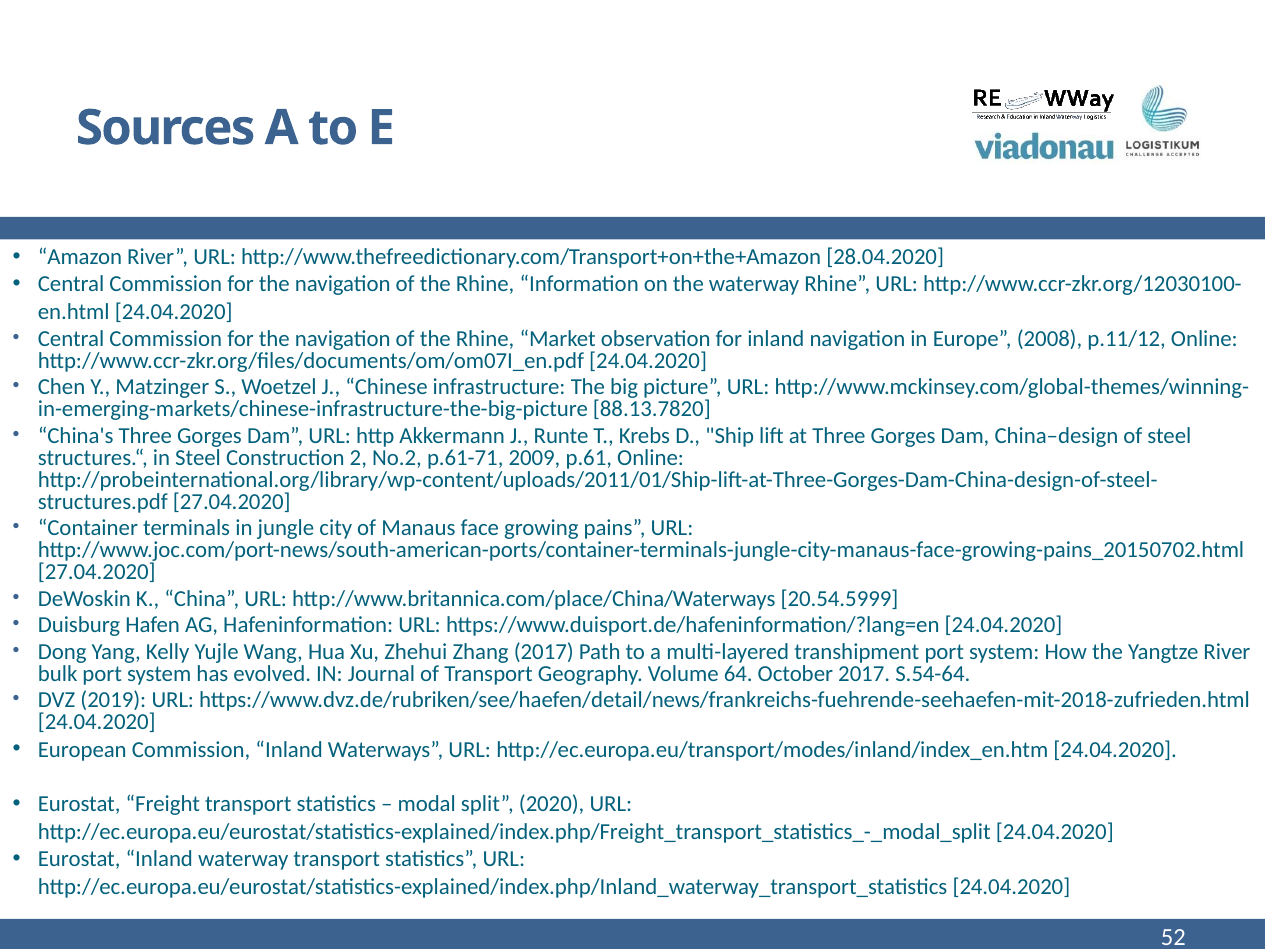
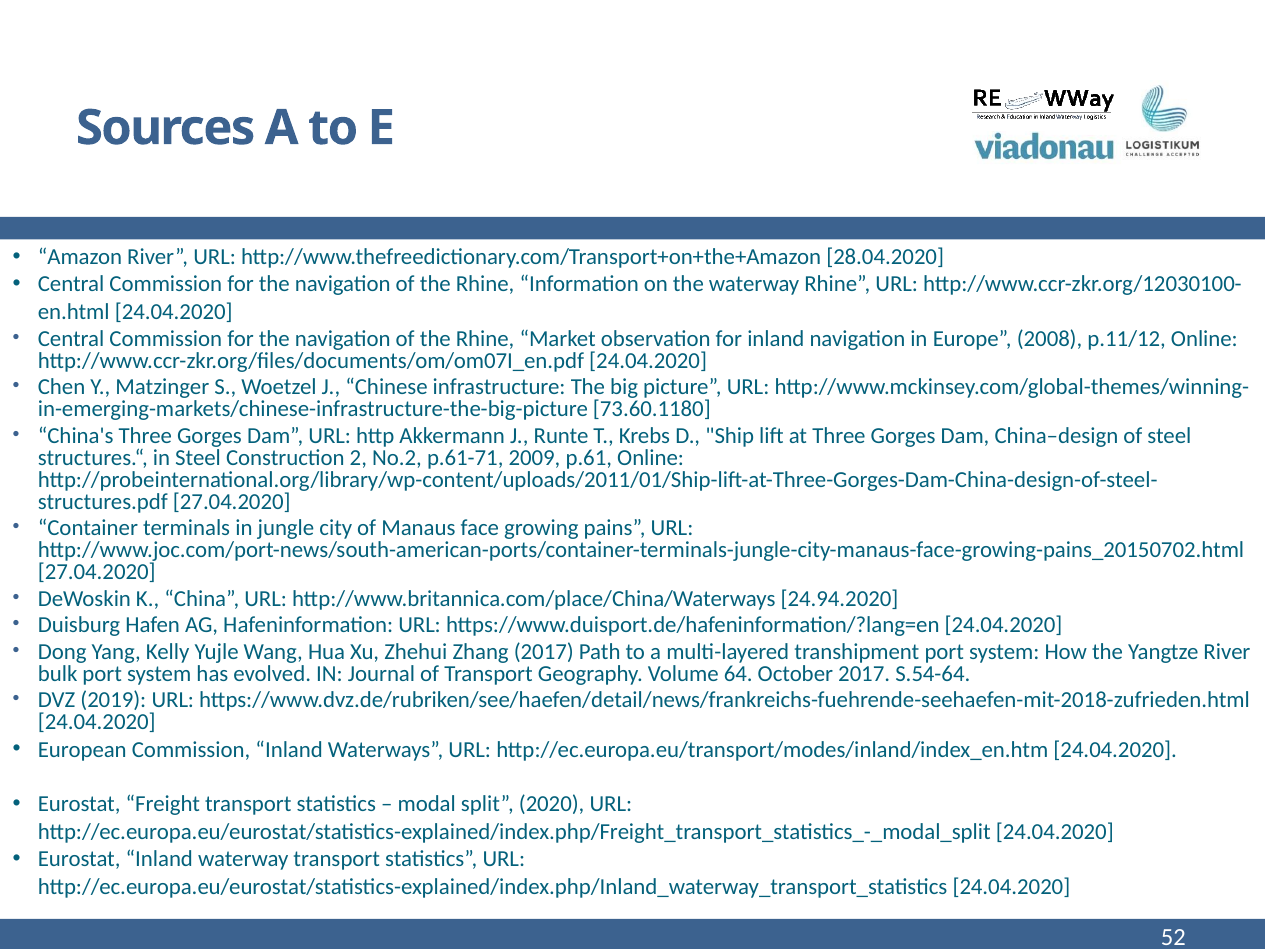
88.13.7820: 88.13.7820 -> 73.60.1180 (652, 409)
20.54.5999: 20.54.5999 -> 24.94.2020 (839, 598)
